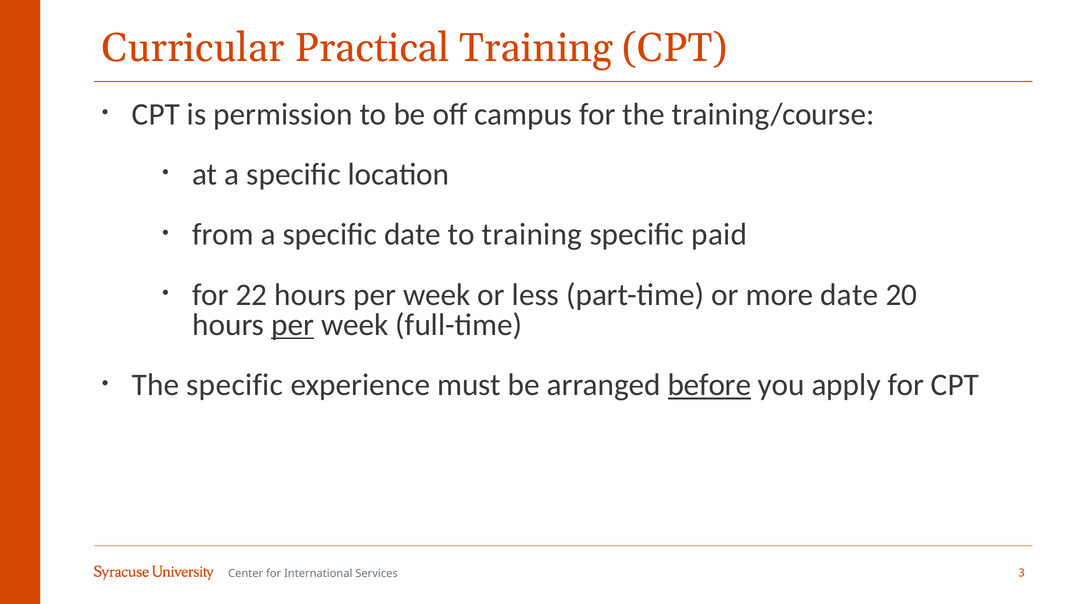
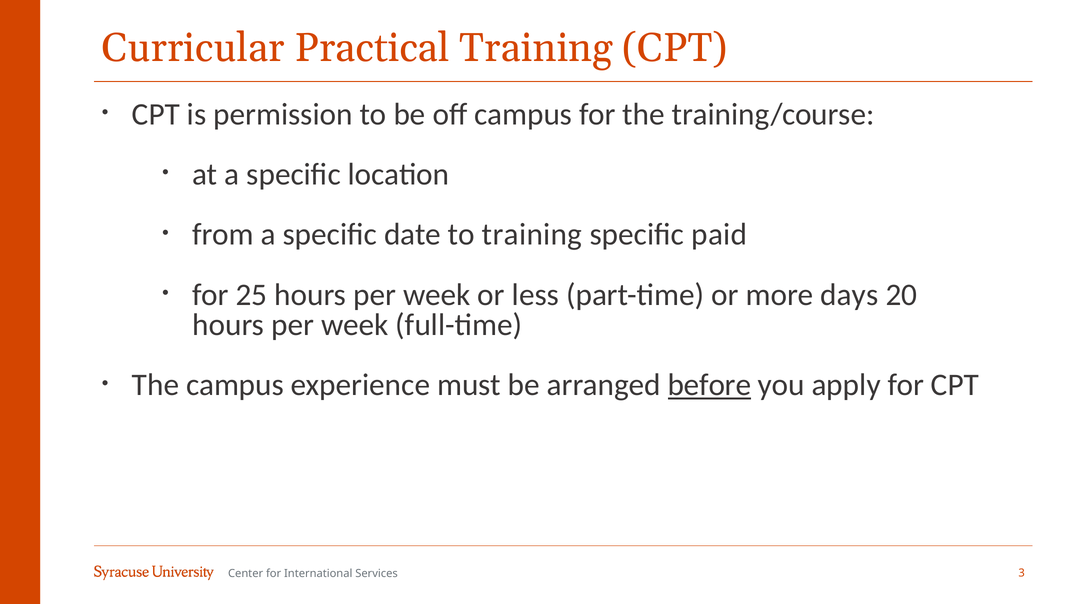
22: 22 -> 25 (251, 294)
more date: date -> days (849, 294)
per underline: present -> none (293, 325)
The specific: specific -> campus (235, 385)
